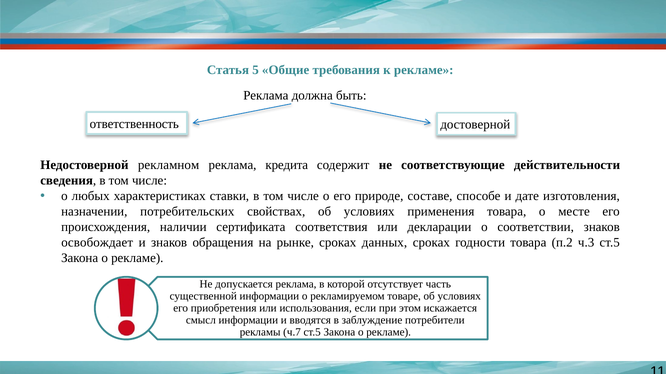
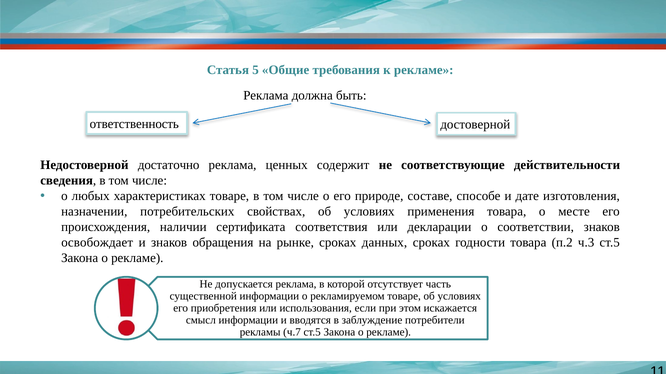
рекламном: рекламном -> достаточно (169, 165)
кредита: кредита -> ценных (287, 165)
характеристиках ставки: ставки -> товаре (229, 196)
